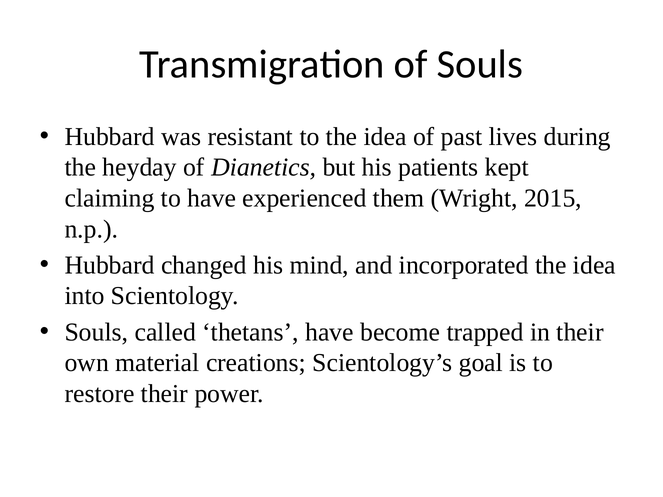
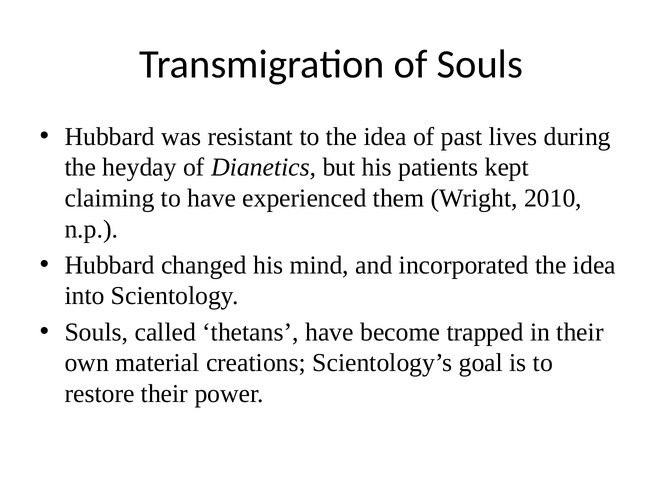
2015: 2015 -> 2010 (553, 198)
